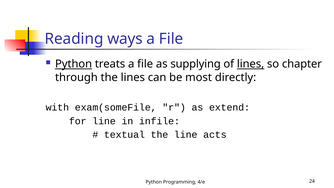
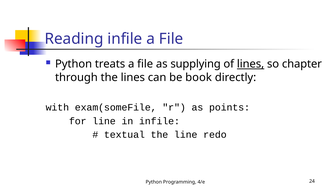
Reading ways: ways -> infile (125, 39)
Python underline: present -> none (74, 64)
most: most -> book (199, 77)
extend: extend -> points (230, 107)
acts: acts -> redo (215, 135)
